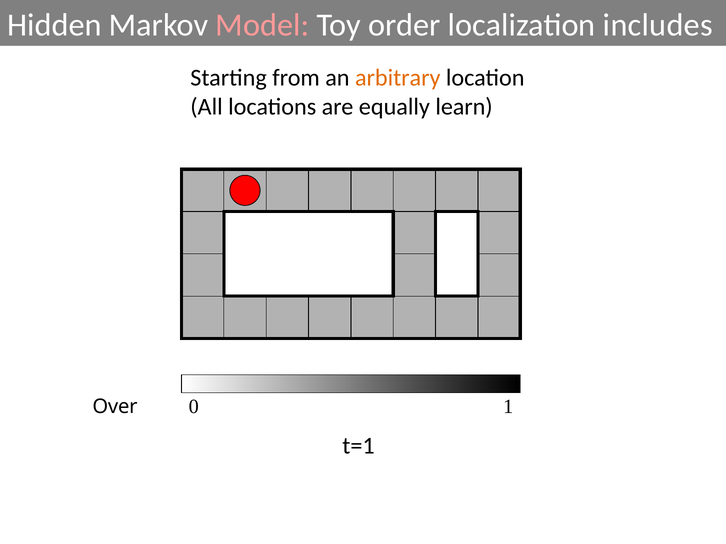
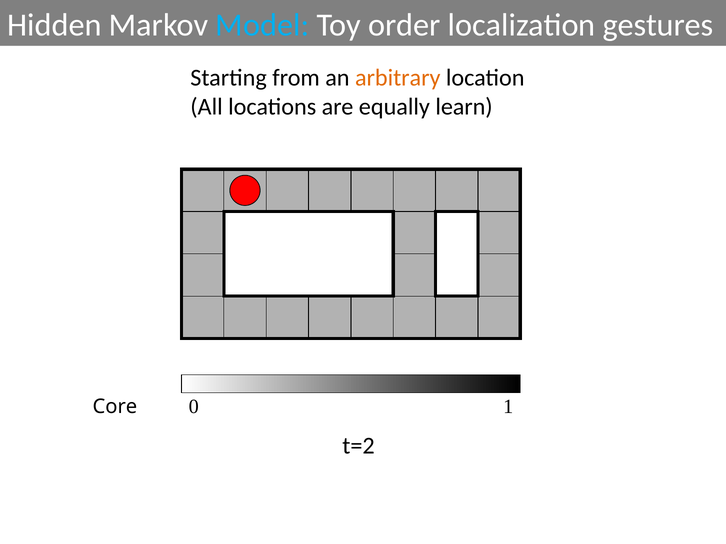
Model colour: pink -> light blue (262, 25)
includes: includes -> gestures (658, 25)
Over: Over -> Core (115, 407)
t=1: t=1 -> t=2 (358, 446)
